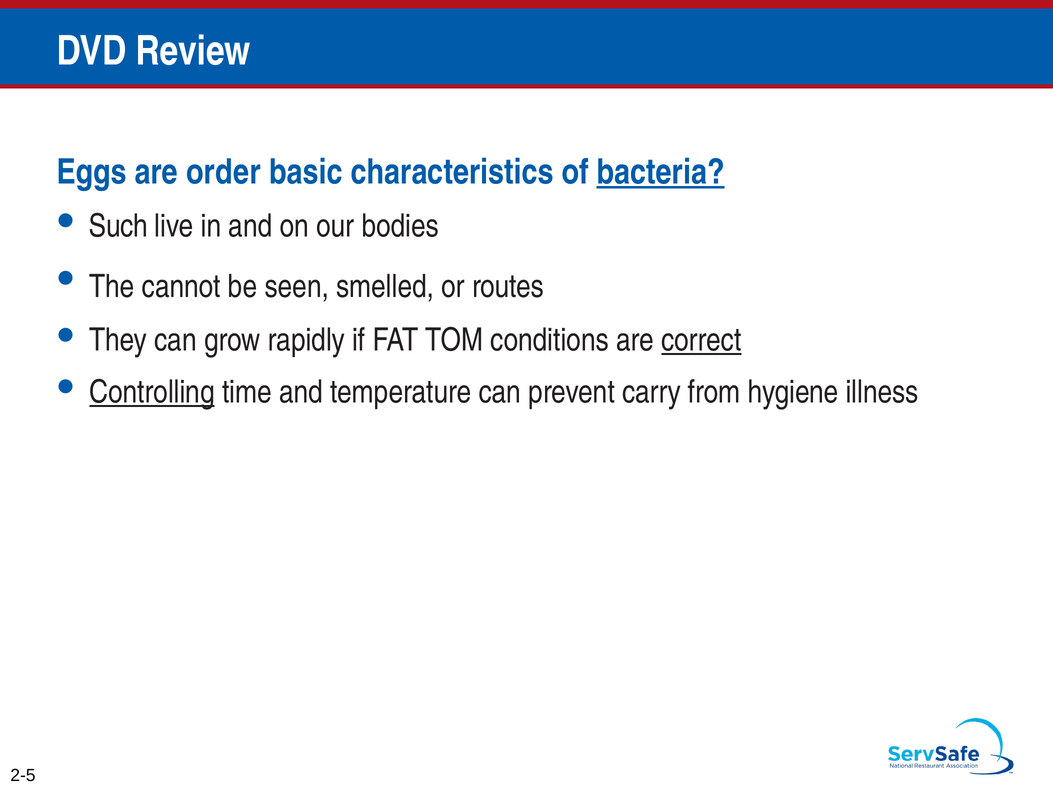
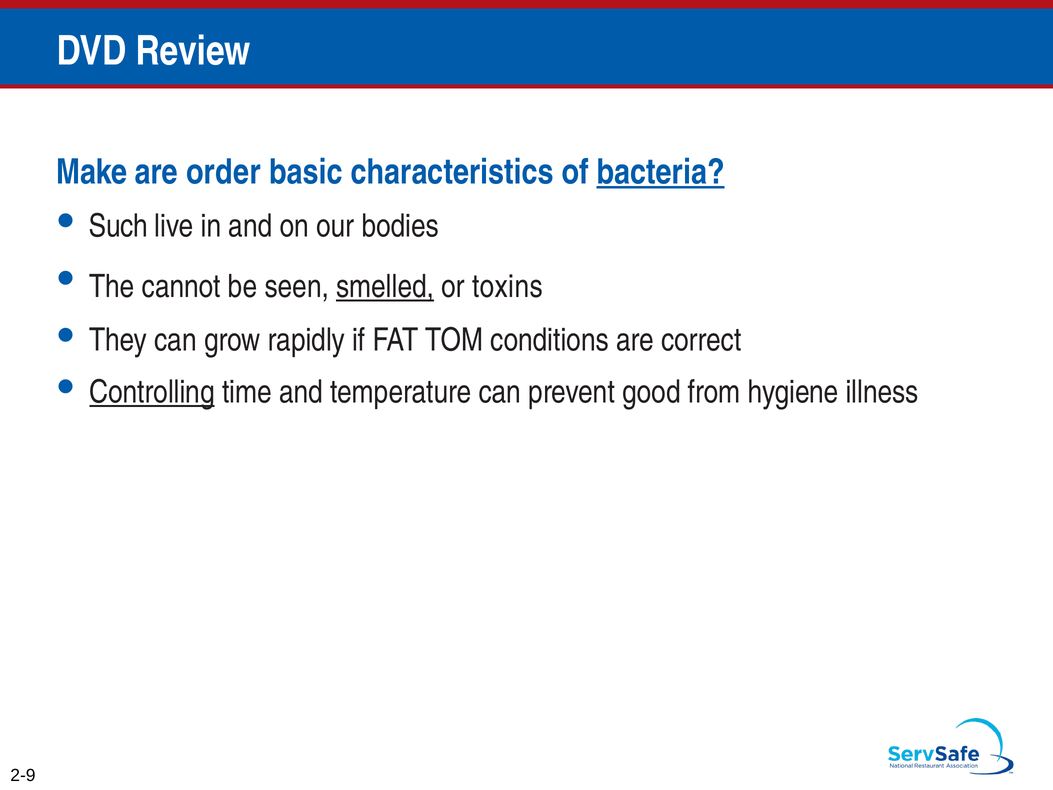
Eggs: Eggs -> Make (92, 172)
smelled underline: none -> present (385, 287)
routes: routes -> toxins (508, 287)
correct underline: present -> none (701, 340)
carry: carry -> good (651, 392)
2-5: 2-5 -> 2-9 (23, 775)
